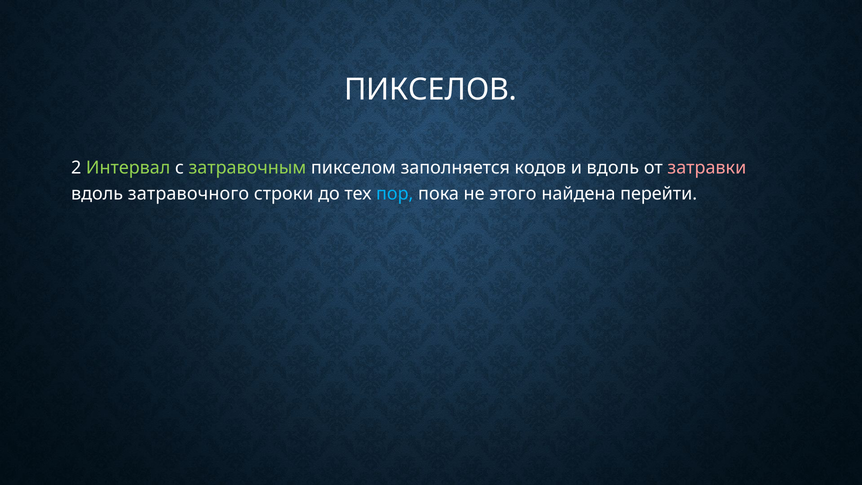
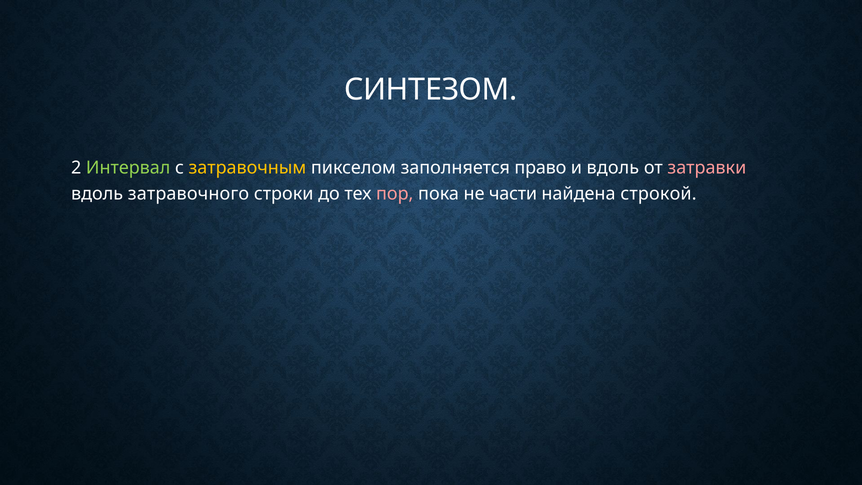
ПИКСЕЛОВ: ПИКСЕЛОВ -> СИНТЕЗОМ (431, 90)
затравочным colour: light green -> yellow (247, 168)
кодов: кодов -> право (540, 168)
пор colour: light blue -> pink (395, 194)
этого: этого -> части (513, 194)
перейти: перейти -> строкой (659, 194)
